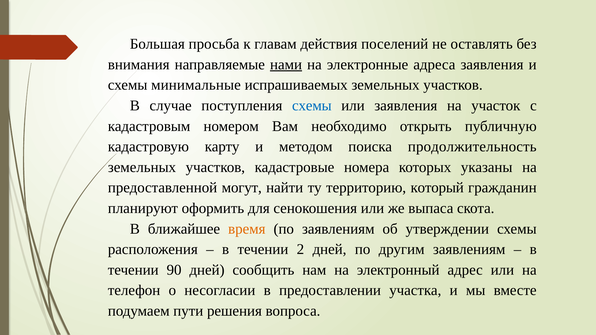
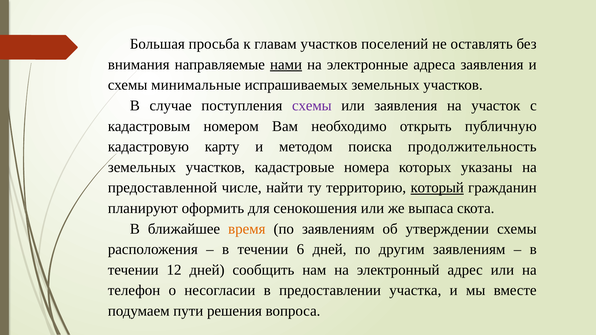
главам действия: действия -> участков (329, 44)
схемы colour: blue -> purple (312, 106)
могут: могут -> числе (242, 188)
который underline: none -> present (437, 188)
2: 2 -> 6 (300, 250)
90: 90 -> 12 (174, 270)
